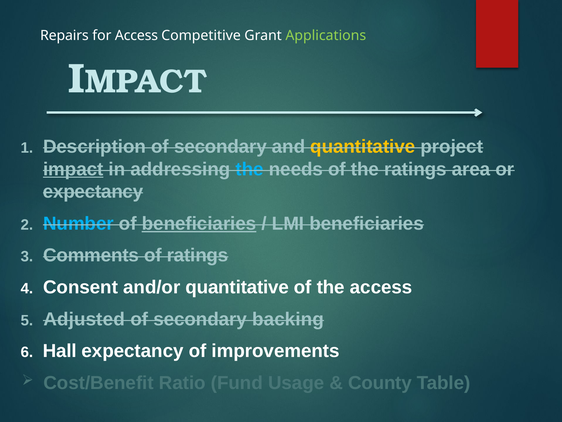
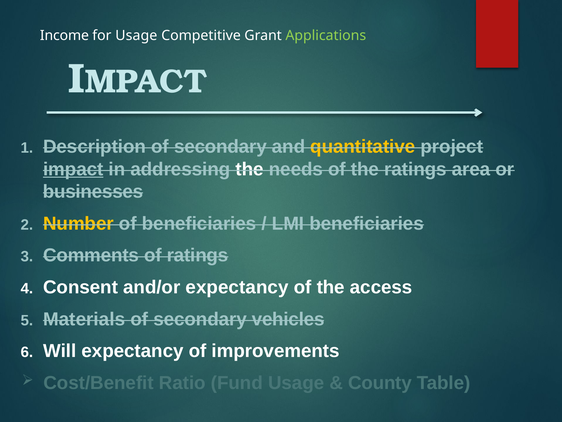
Repairs: Repairs -> Income (64, 36)
for Access: Access -> Usage (136, 36)
the colour: light blue -> white (250, 169)
expectancy: expectancy -> businesses (93, 191)
Number colour: light blue -> yellow (78, 223)
beneficiaries underline: present -> none (199, 223)
and/or quantitative: quantitative -> expectancy (237, 287)
Adjusted: Adjusted -> Materials (84, 319)
backing: backing -> vehicles (288, 319)
Hall: Hall -> Will (60, 351)
